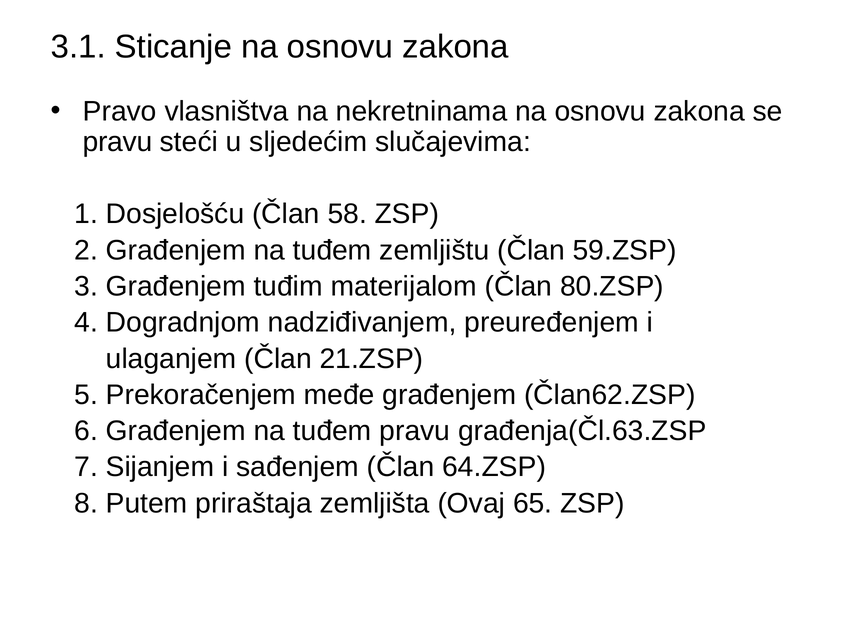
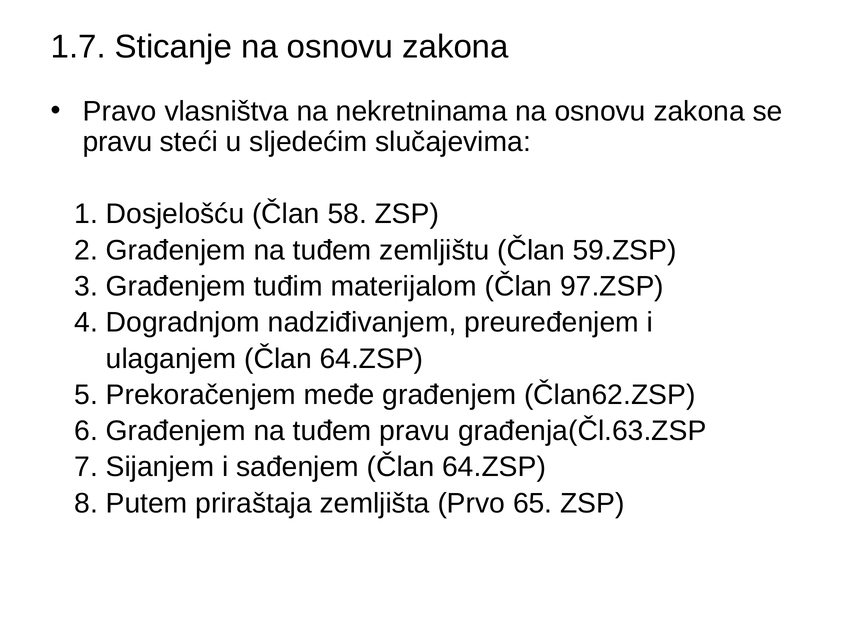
3.1: 3.1 -> 1.7 (78, 47)
80.ZSP: 80.ZSP -> 97.ZSP (612, 287)
ulaganjem Član 21.ZSP: 21.ZSP -> 64.ZSP (371, 359)
Ovaj: Ovaj -> Prvo (471, 504)
